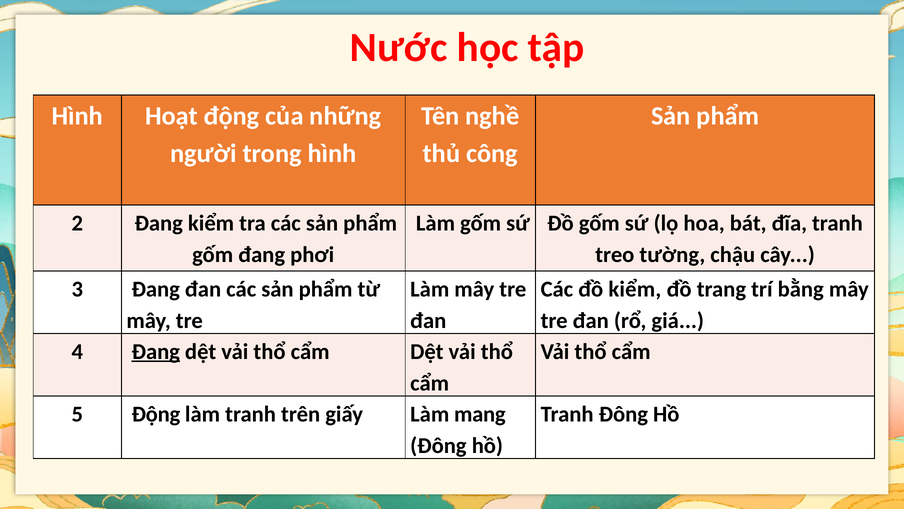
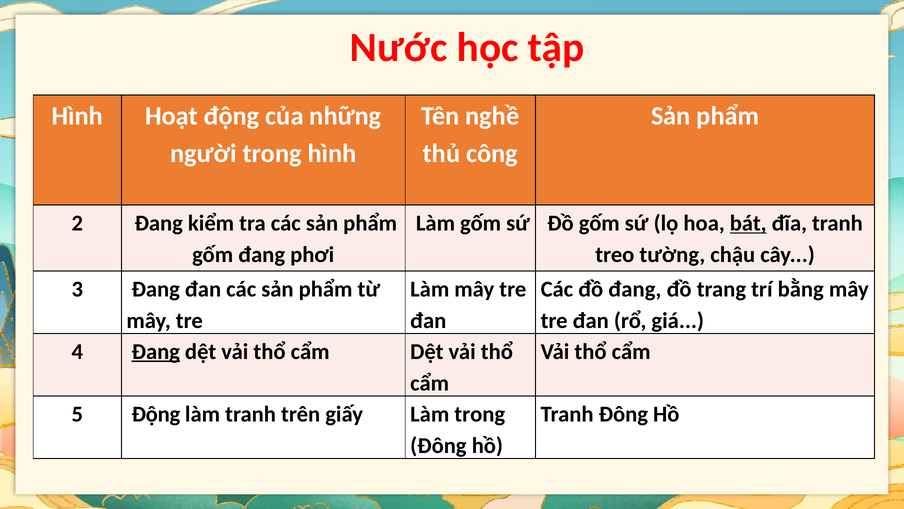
bát underline: none -> present (748, 223)
đồ kiểm: kiểm -> đang (635, 289)
Làm mang: mang -> trong (480, 414)
